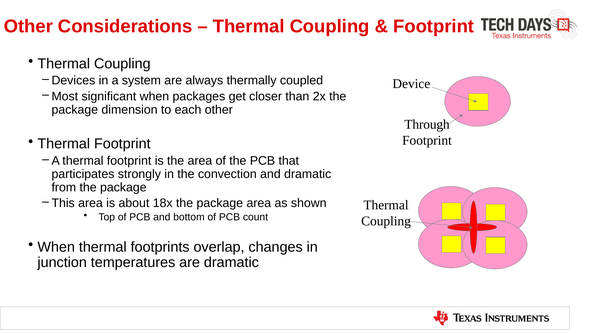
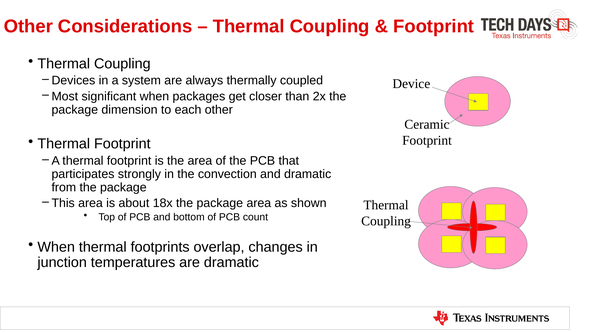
Through: Through -> Ceramic (427, 124)
